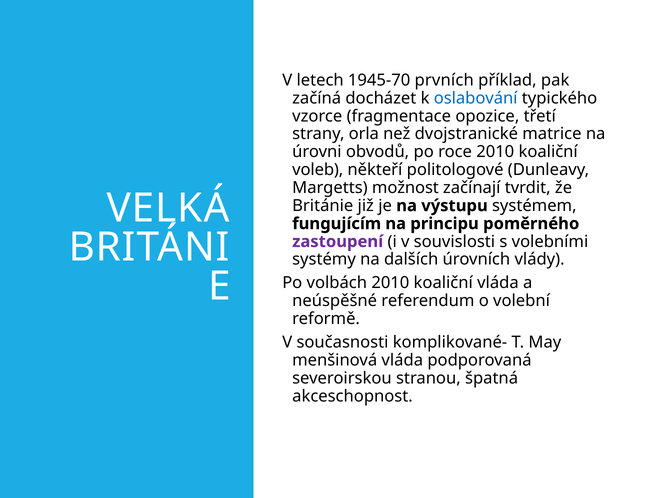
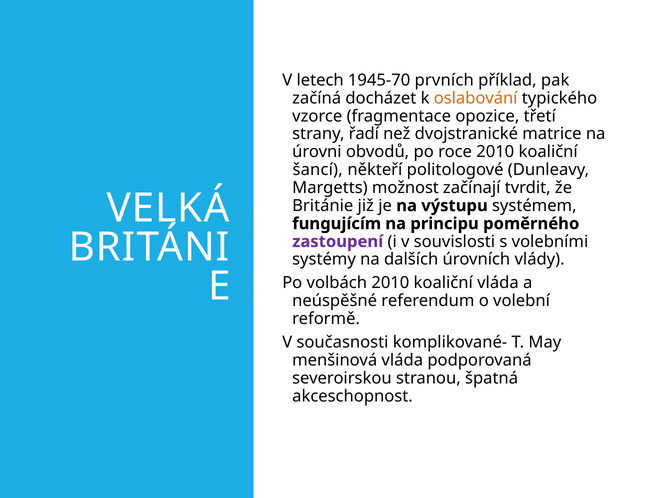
oslabování colour: blue -> orange (476, 98)
orla: orla -> řadí (364, 134)
voleb: voleb -> šancí (318, 170)
